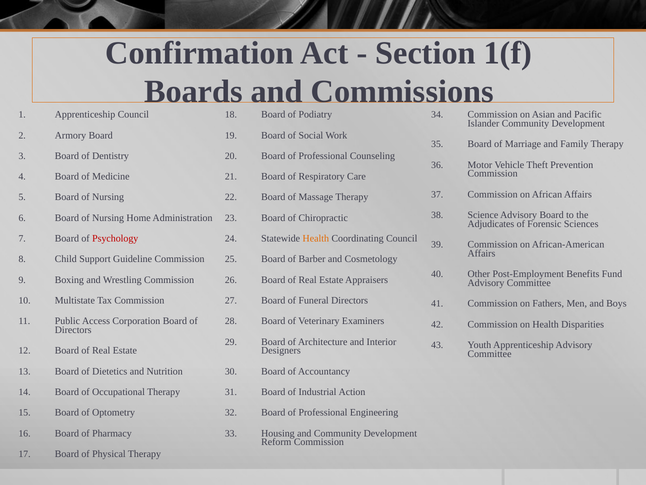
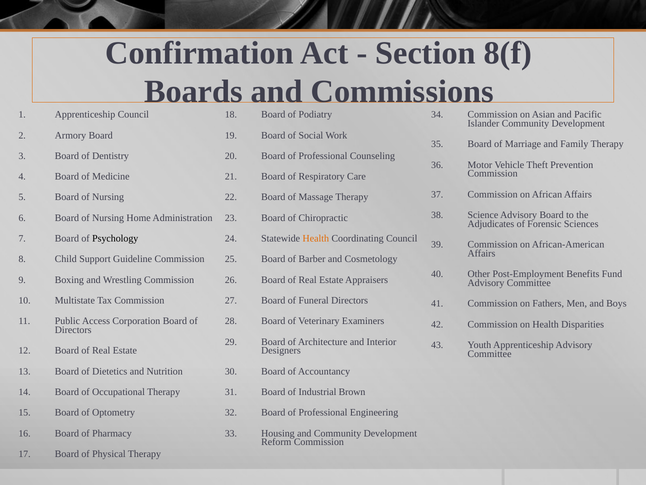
1(f: 1(f -> 8(f (508, 53)
Psychology colour: red -> black (115, 238)
Action: Action -> Brown (352, 392)
